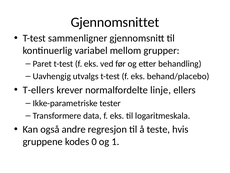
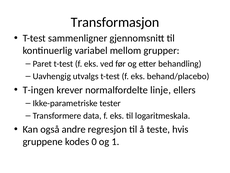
Gjennomsnittet: Gjennomsnittet -> Transformasjon (115, 22)
T-ellers: T-ellers -> T-ingen (38, 90)
